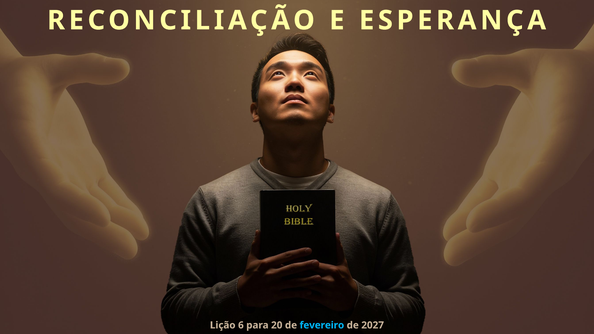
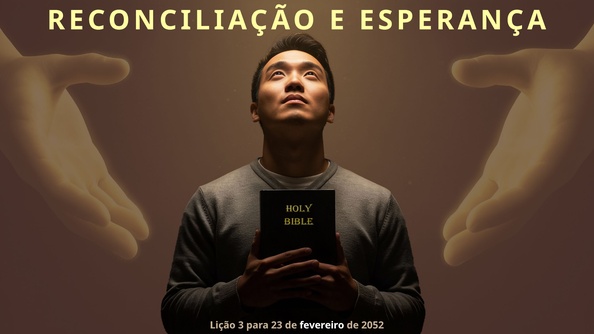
6: 6 -> 3 (241, 325)
20: 20 -> 23 (277, 325)
fevereiro colour: light blue -> white (322, 325)
2027: 2027 -> 2052 (373, 325)
